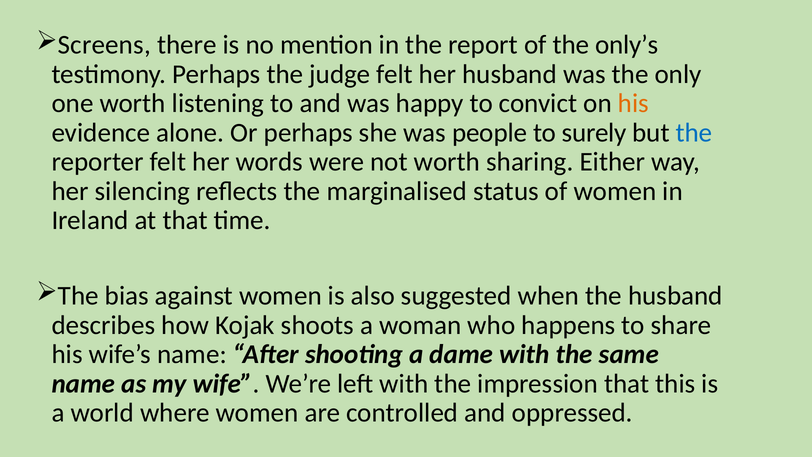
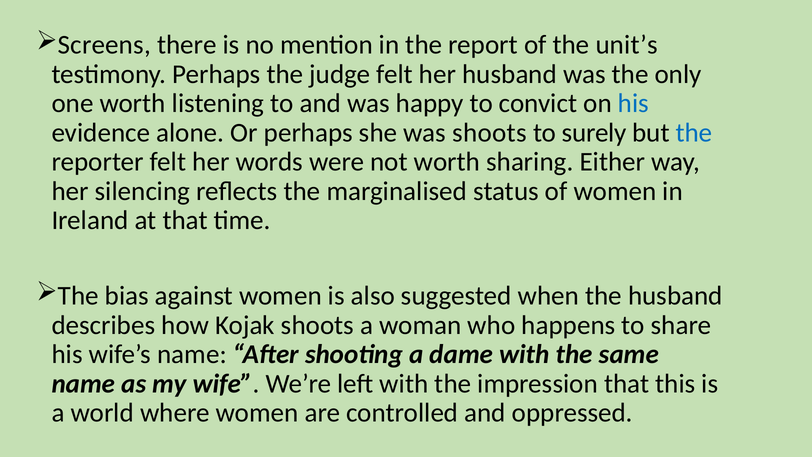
only’s: only’s -> unit’s (627, 45)
his colour: orange -> blue (633, 103)
was people: people -> shoots (489, 133)
